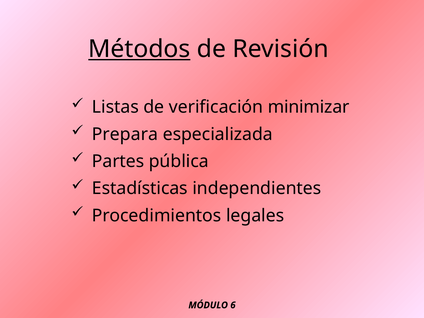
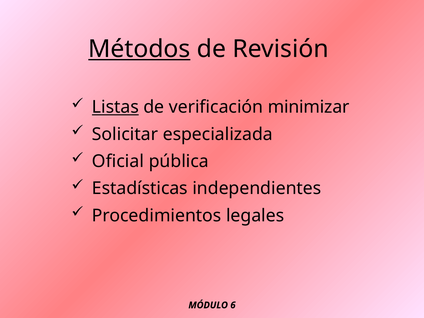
Listas underline: none -> present (115, 107)
Prepara: Prepara -> Solicitar (125, 134)
Partes: Partes -> Oficial (118, 161)
